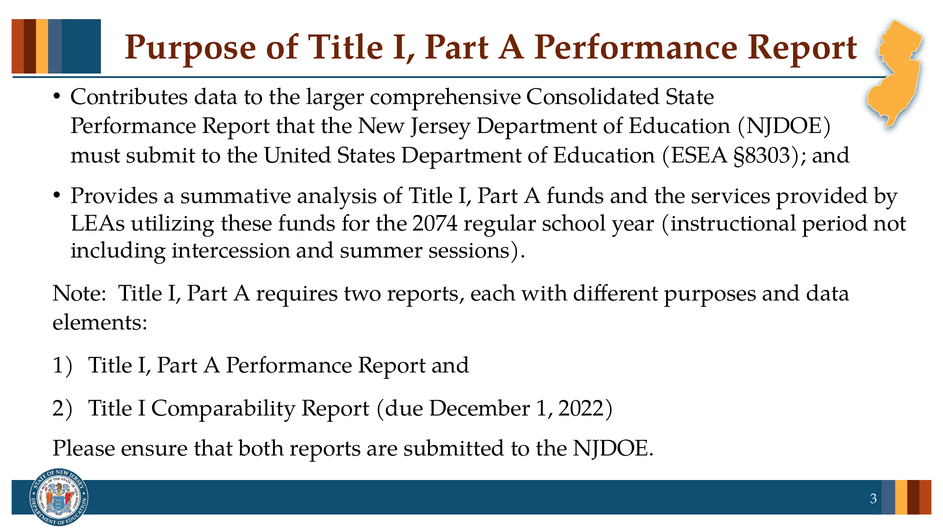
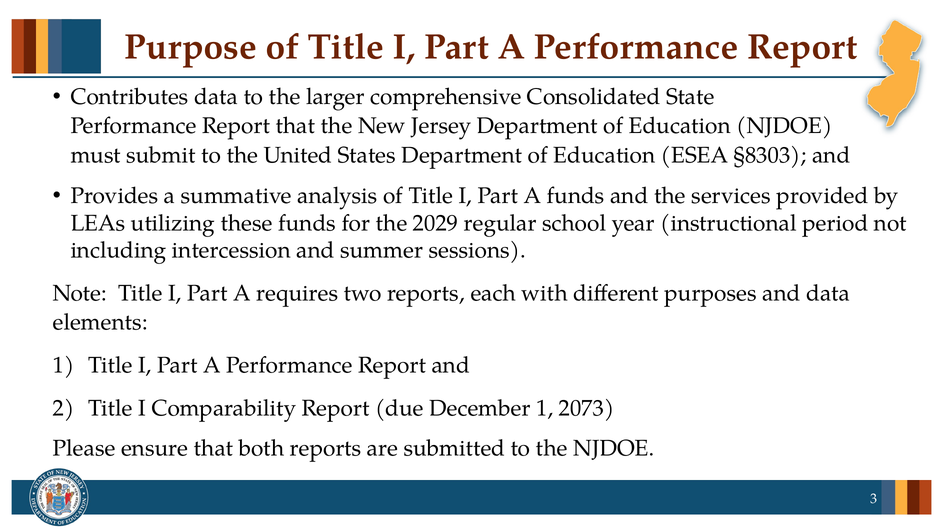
2074: 2074 -> 2029 (436, 223)
2022: 2022 -> 2073 (587, 409)
